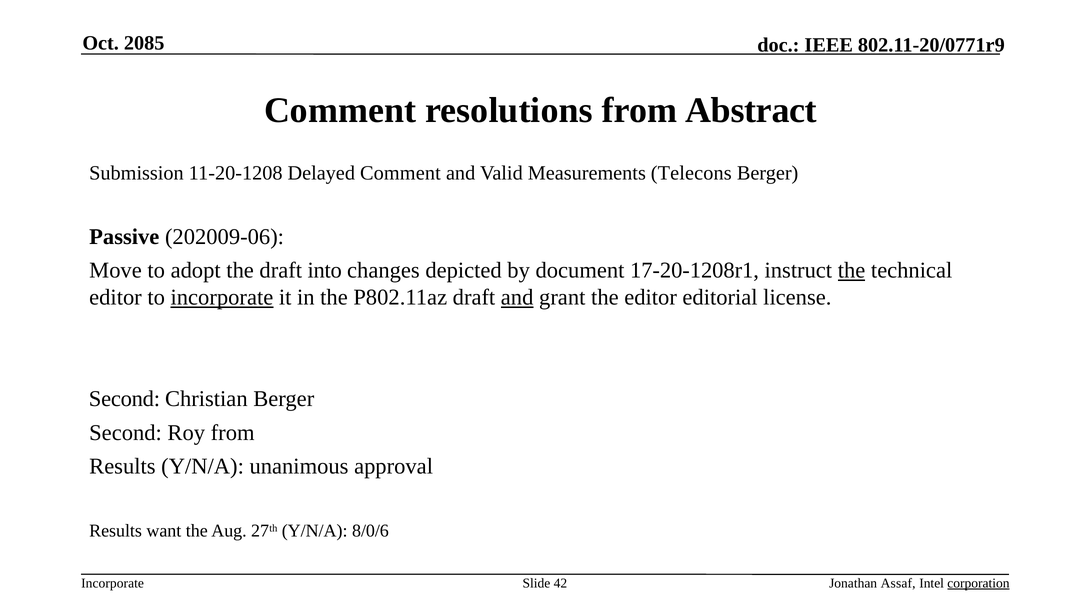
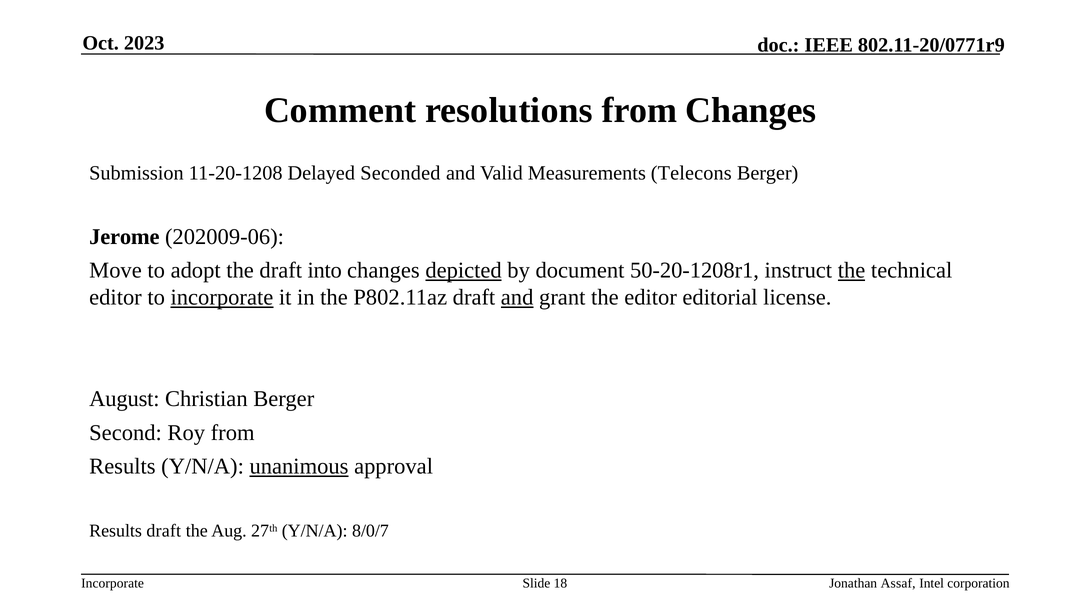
2085: 2085 -> 2023 (144, 43)
from Abstract: Abstract -> Changes (751, 111)
Delayed Comment: Comment -> Seconded (400, 173)
Passive: Passive -> Jerome (124, 237)
depicted underline: none -> present (464, 270)
17-20-1208r1: 17-20-1208r1 -> 50-20-1208r1 (695, 270)
Second: Second -> August (124, 399)
unanimous underline: none -> present (299, 466)
Results want: want -> draft (164, 531)
8/0/6: 8/0/6 -> 8/0/7 (370, 531)
42: 42 -> 18 (560, 583)
corporation underline: present -> none (978, 583)
